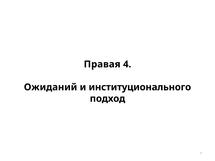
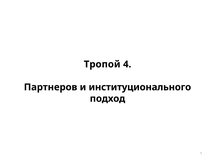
Правая: Правая -> Тропой (102, 64)
Ожиданий: Ожиданий -> Партнеров (51, 87)
